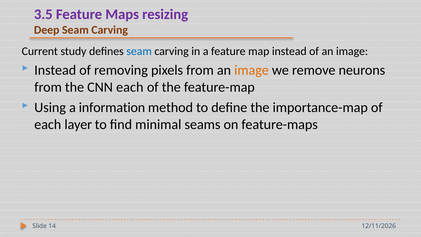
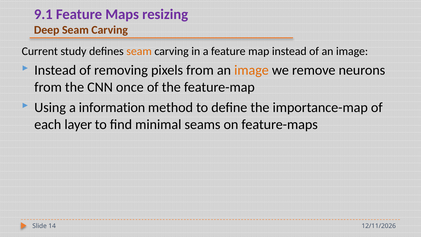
3.5: 3.5 -> 9.1 (43, 14)
seam colour: blue -> orange (139, 51)
CNN each: each -> once (130, 87)
